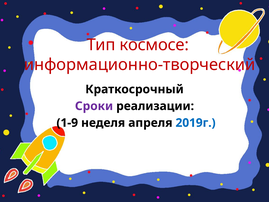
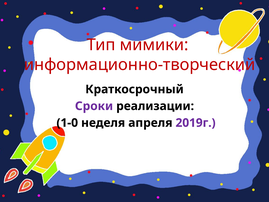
космосе: космосе -> мимики (154, 45)
1-9: 1-9 -> 1-0 (67, 123)
2019г colour: blue -> purple (196, 123)
